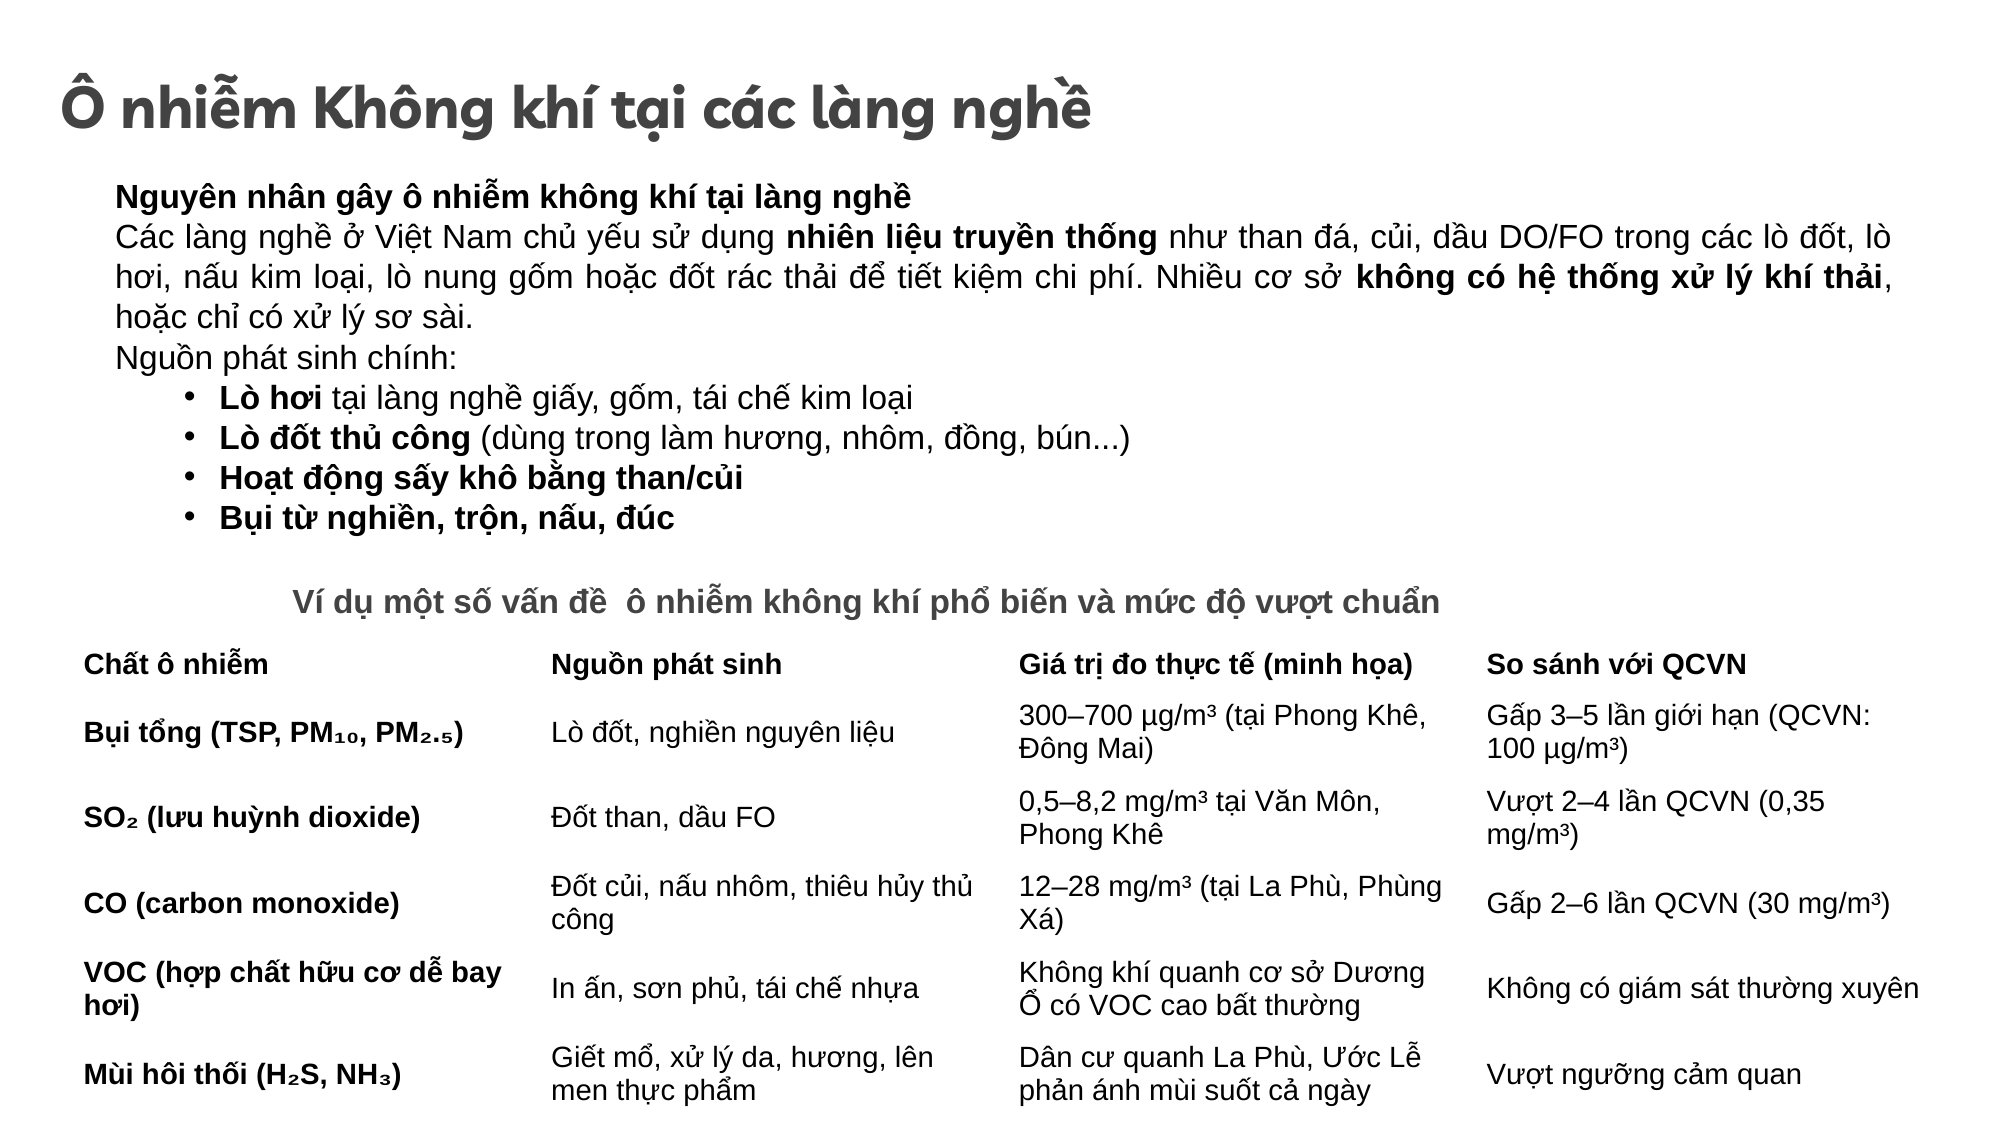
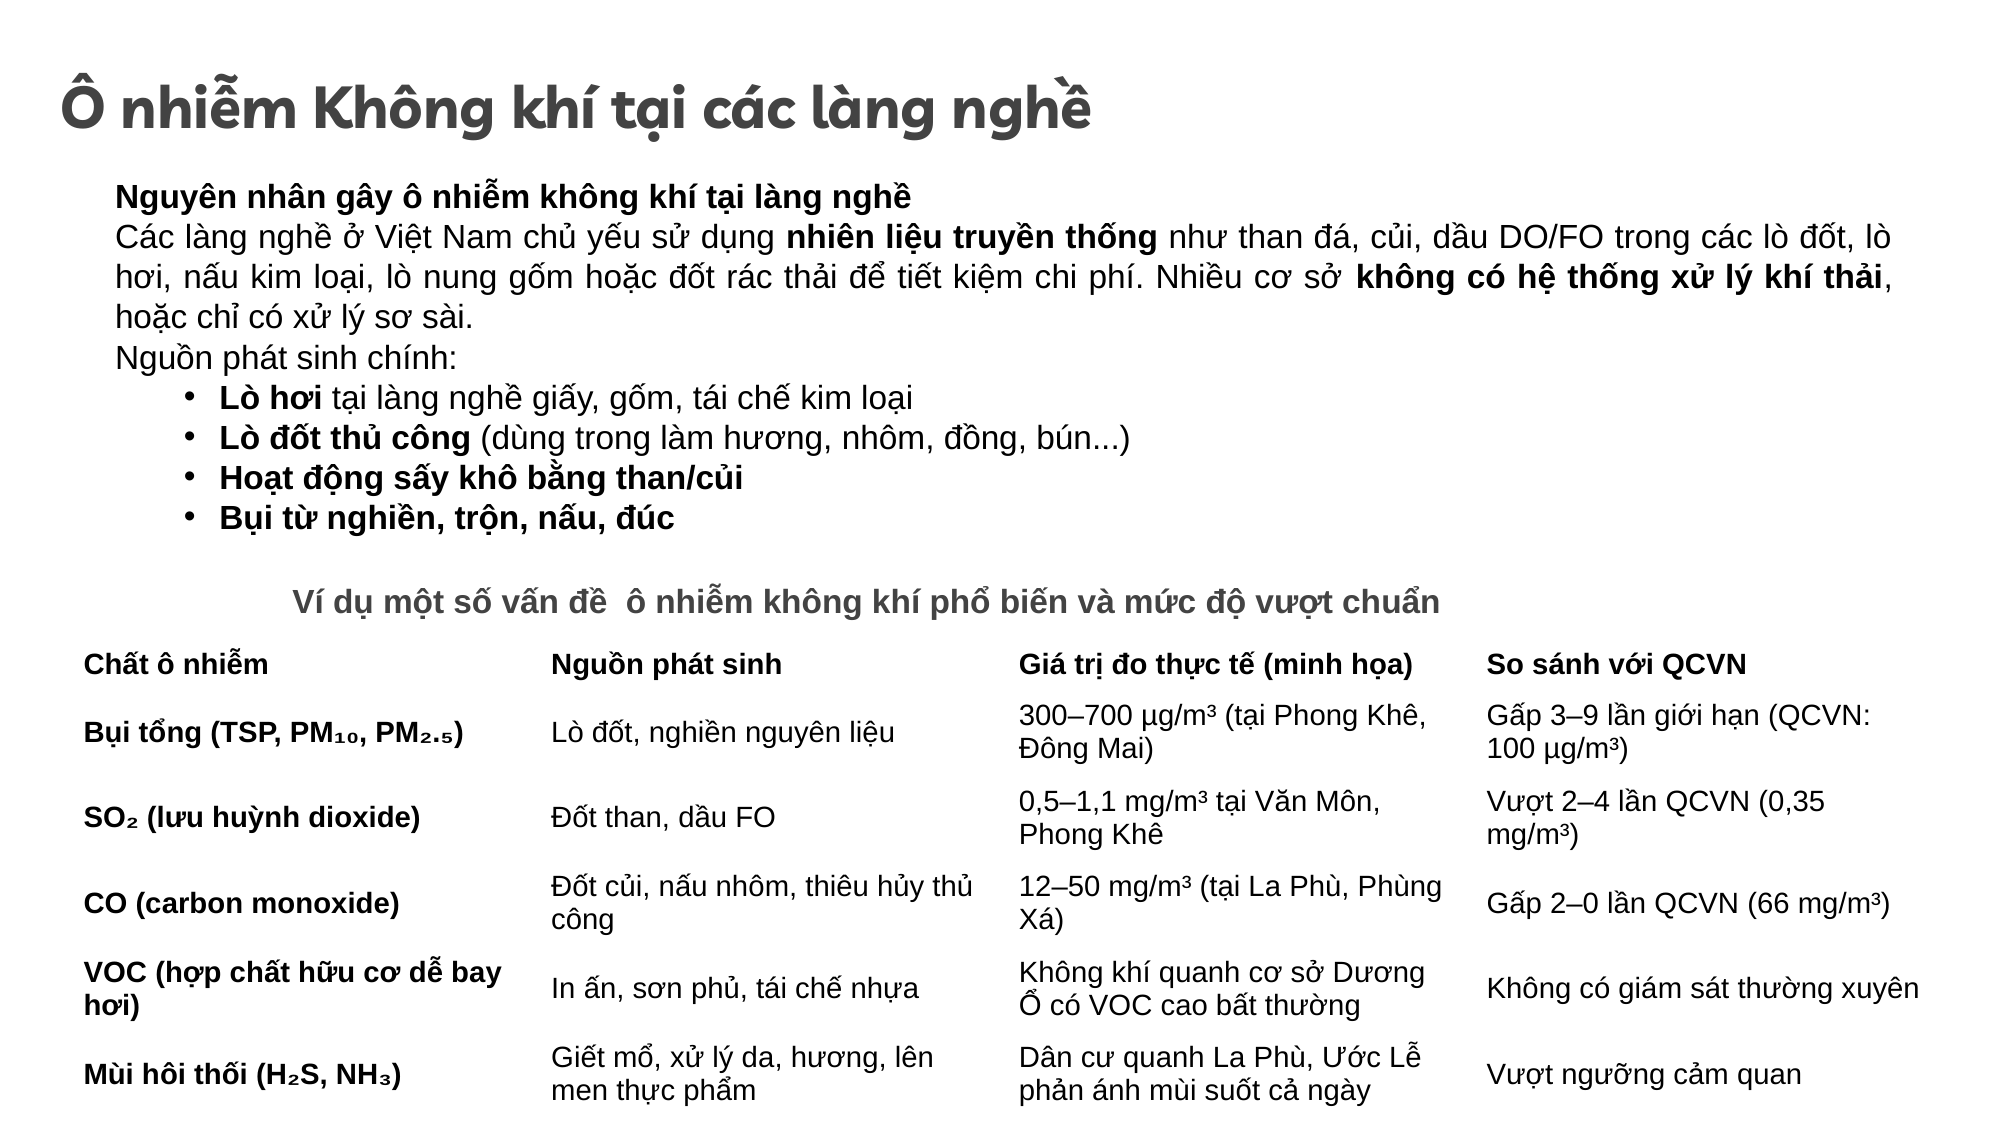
3–5: 3–5 -> 3–9 (1574, 716)
0,5–8,2: 0,5–8,2 -> 0,5–1,1 (1068, 801)
12–28: 12–28 -> 12–50 (1060, 887)
2–6: 2–6 -> 2–0 (1574, 903)
30: 30 -> 66 (1768, 903)
